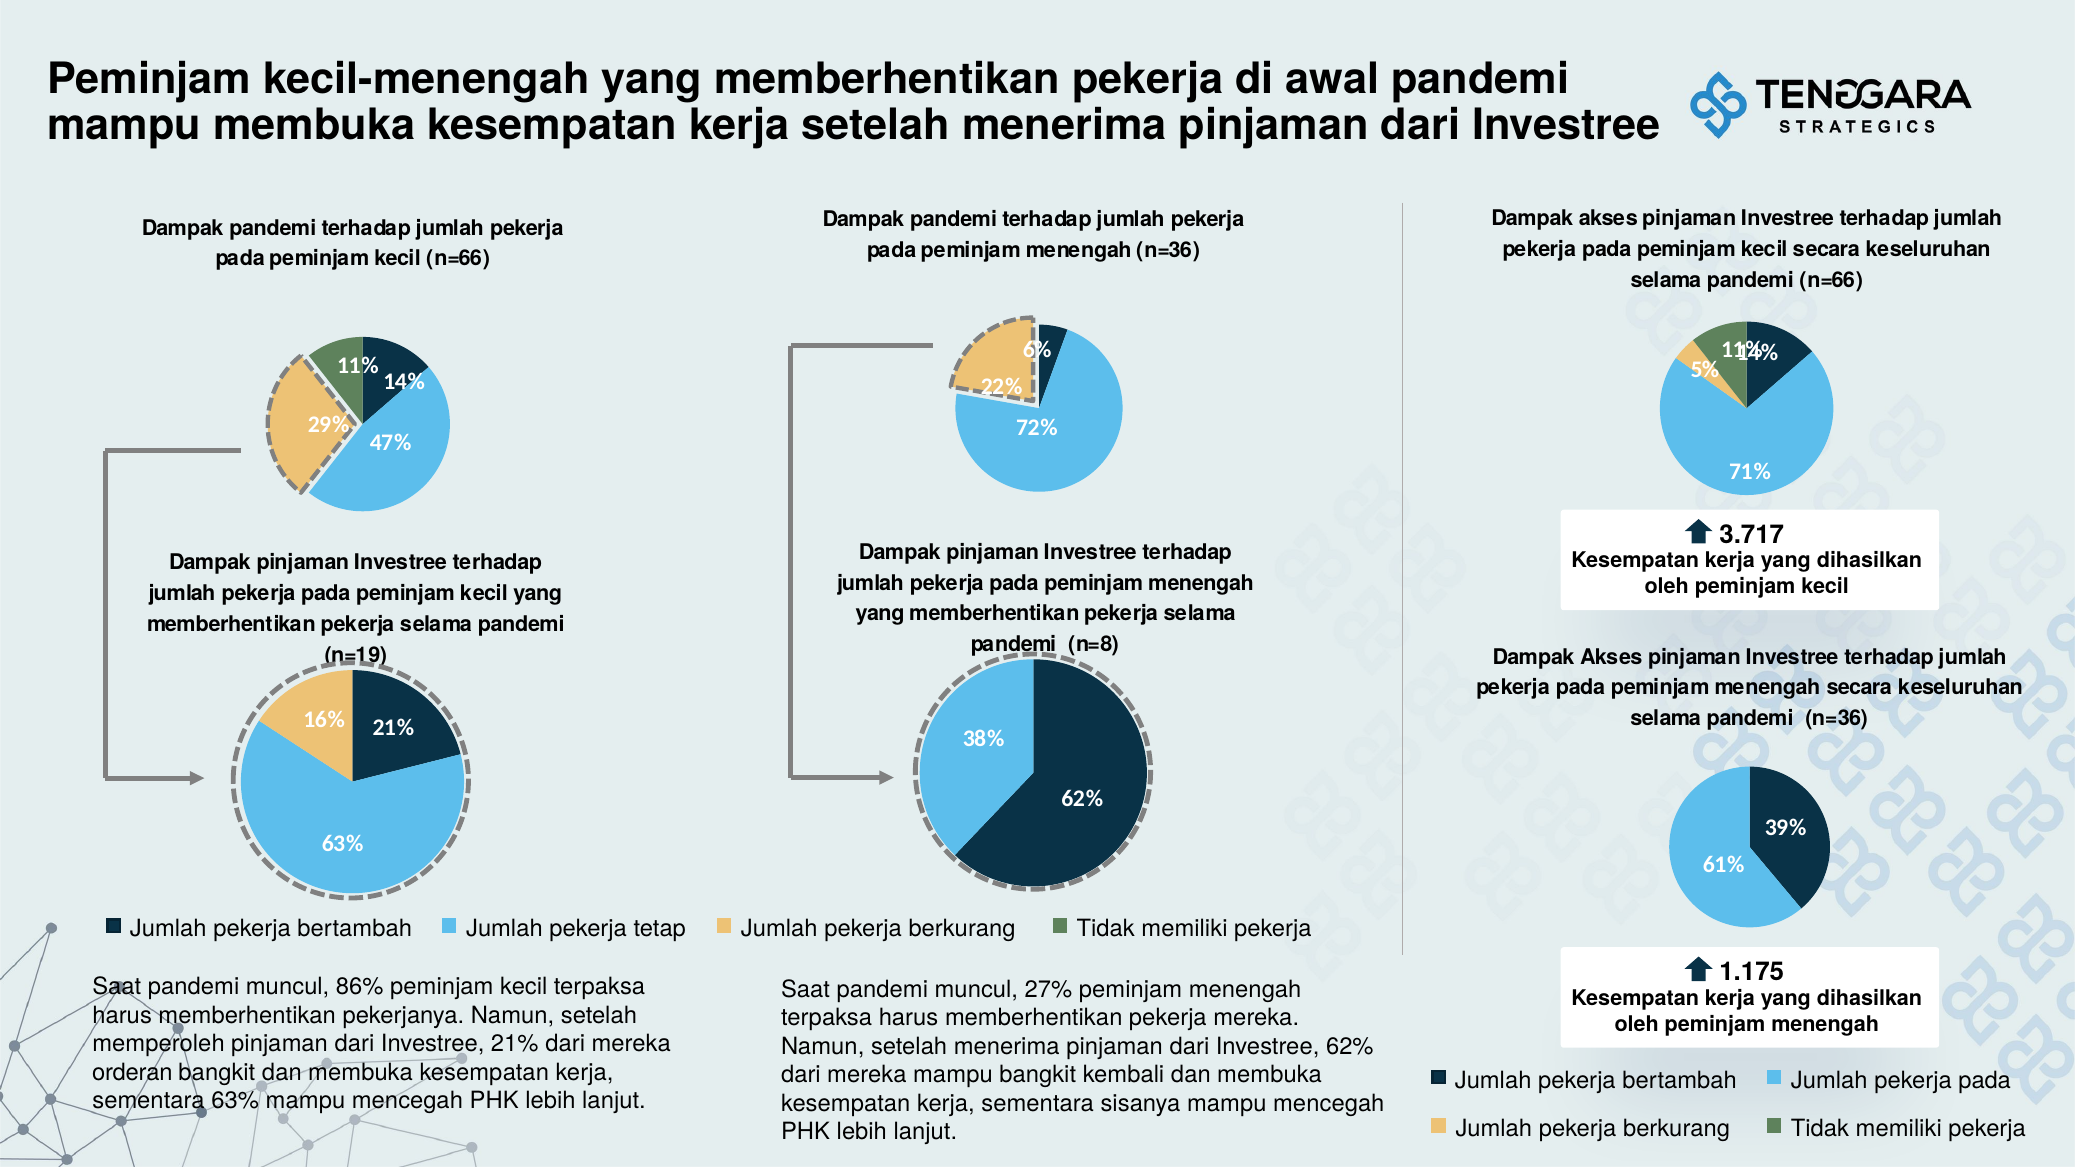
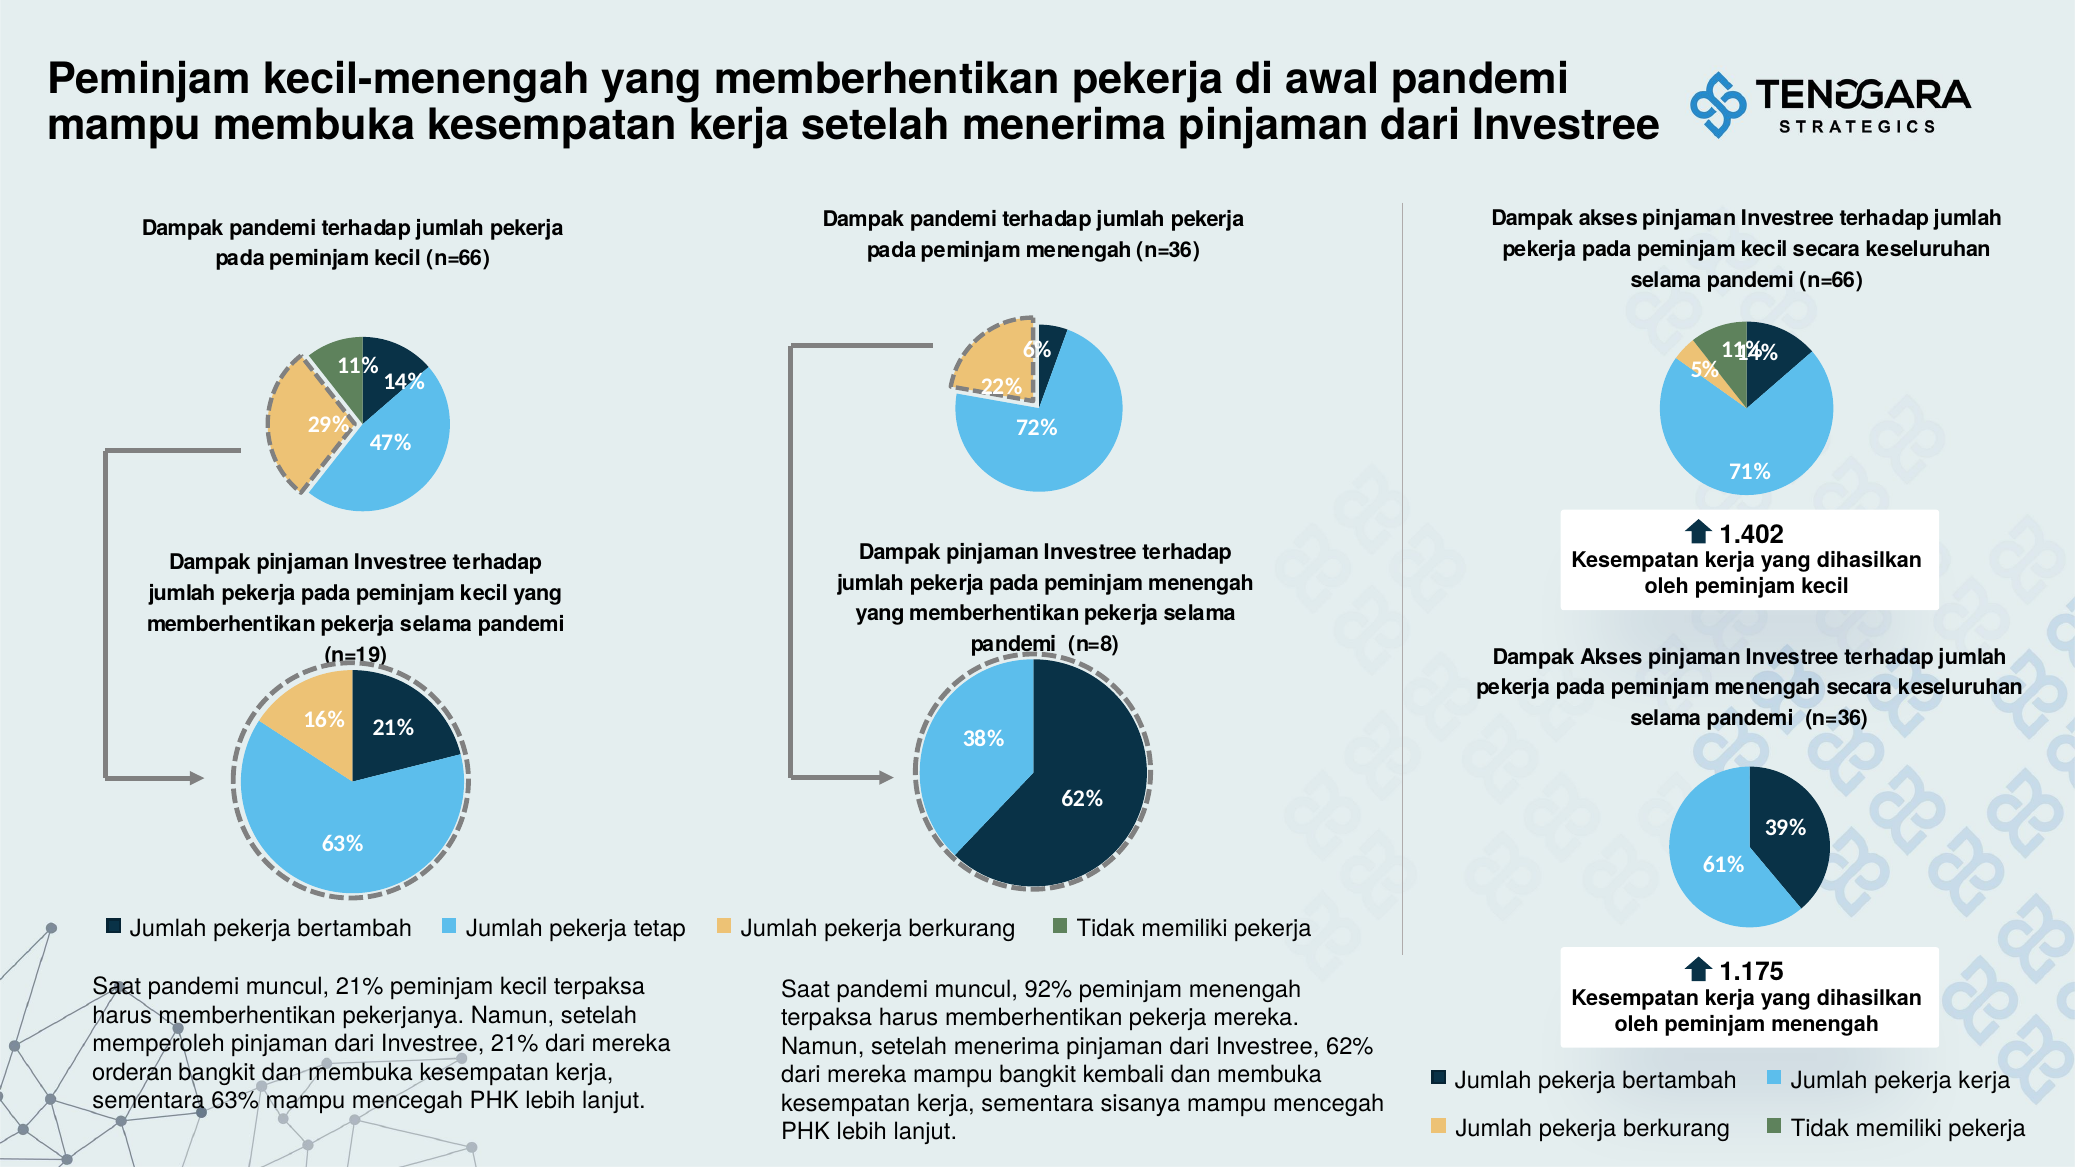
3.717: 3.717 -> 1.402 (1752, 535)
muncul 86%: 86% -> 21% (360, 987)
27%: 27% -> 92% (1048, 990)
bertambah Jumlah pekerja pada: pada -> kerja (1985, 1080)
